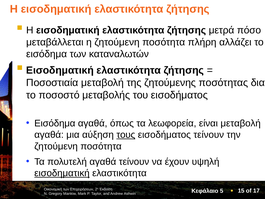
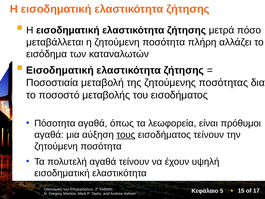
Εισόδημα: Εισόδημα -> Πόσοτητα (55, 123)
είναι μεταβολή: μεταβολή -> πρόθυμοι (241, 123)
εισοδηματική underline: present -> none (62, 173)
